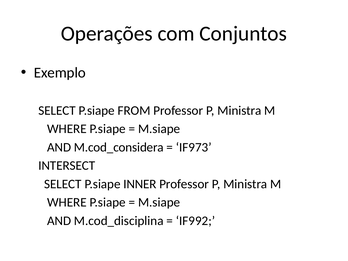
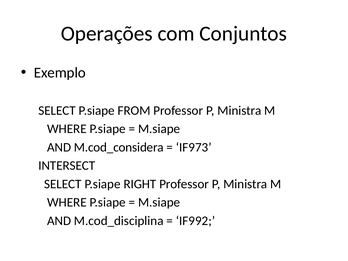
INNER: INNER -> RIGHT (140, 184)
